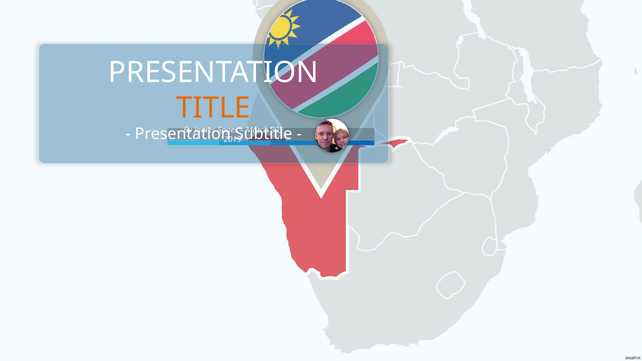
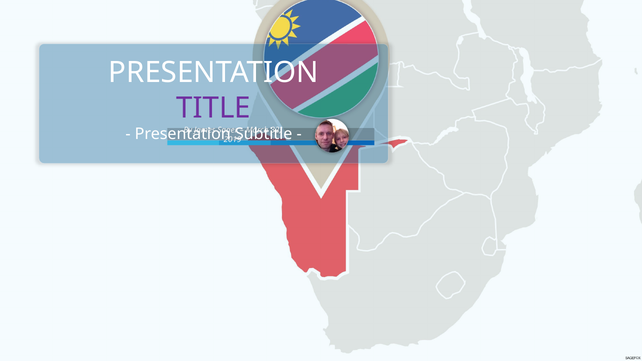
TITLE colour: orange -> purple (214, 108)
